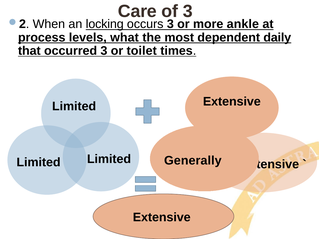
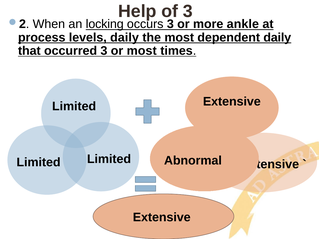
Care: Care -> Help (137, 11)
levels what: what -> daily (125, 38)
or toilet: toilet -> most (142, 51)
Generally: Generally -> Abnormal (193, 161)
